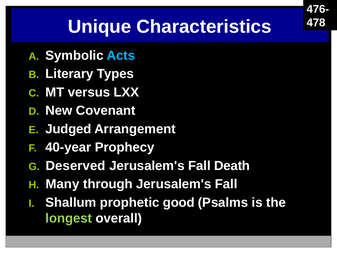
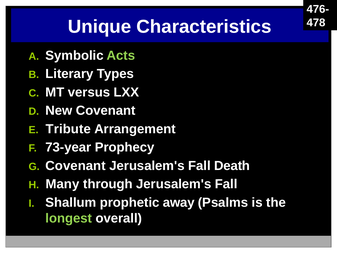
Acts colour: light blue -> light green (121, 55)
Judged: Judged -> Tribute (68, 129)
40-year: 40-year -> 73-year (68, 147)
Deserved: Deserved -> Covenant (76, 166)
good: good -> away (179, 202)
